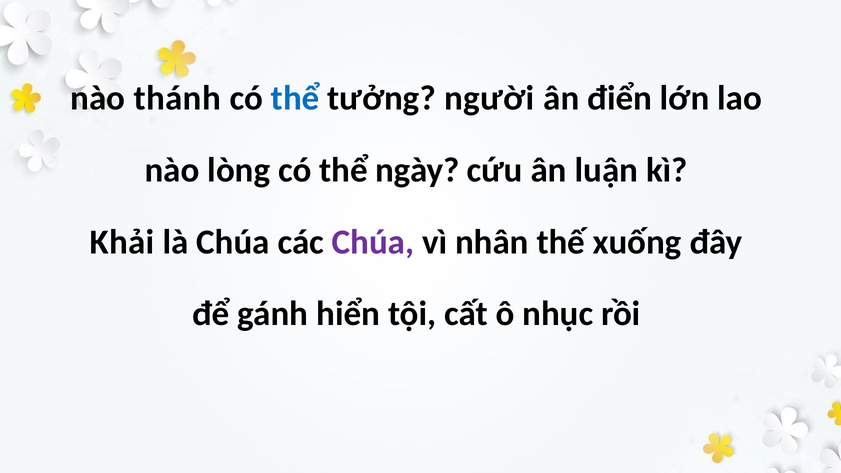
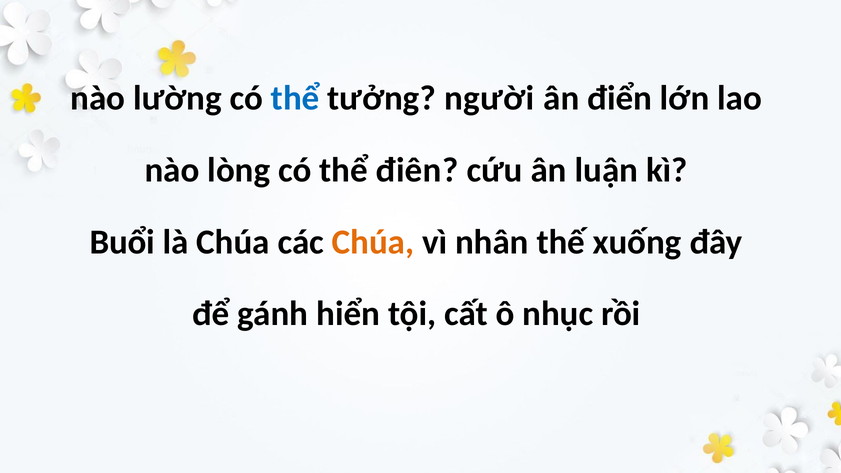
thánh: thánh -> lường (177, 98)
ngày: ngày -> điên (417, 170)
Khải: Khải -> Buổi (122, 242)
Chúa colour: purple -> orange (373, 242)
